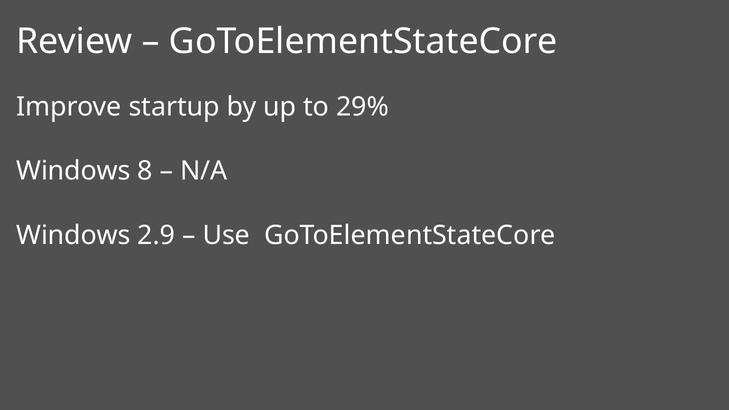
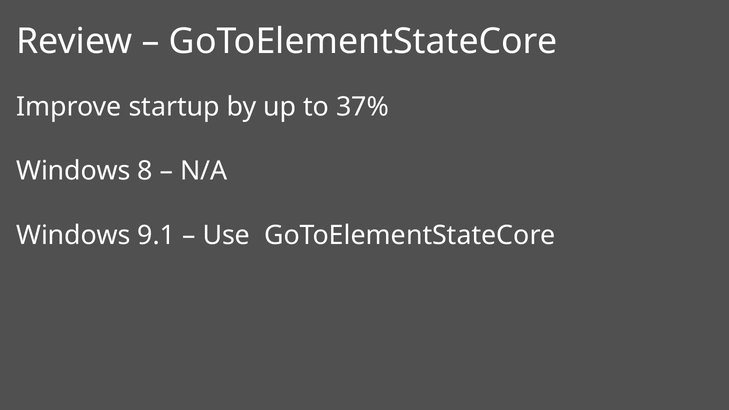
29%: 29% -> 37% (363, 107)
2.9: 2.9 -> 9.1 (156, 235)
